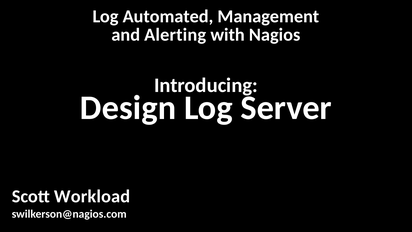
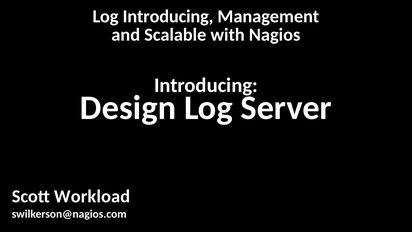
Log Automated: Automated -> Introducing (168, 16)
Alerting: Alerting -> Scalable (175, 35)
